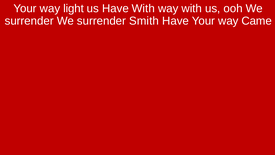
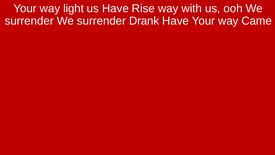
Have With: With -> Rise (143, 9)
Smith: Smith -> Drank (144, 21)
